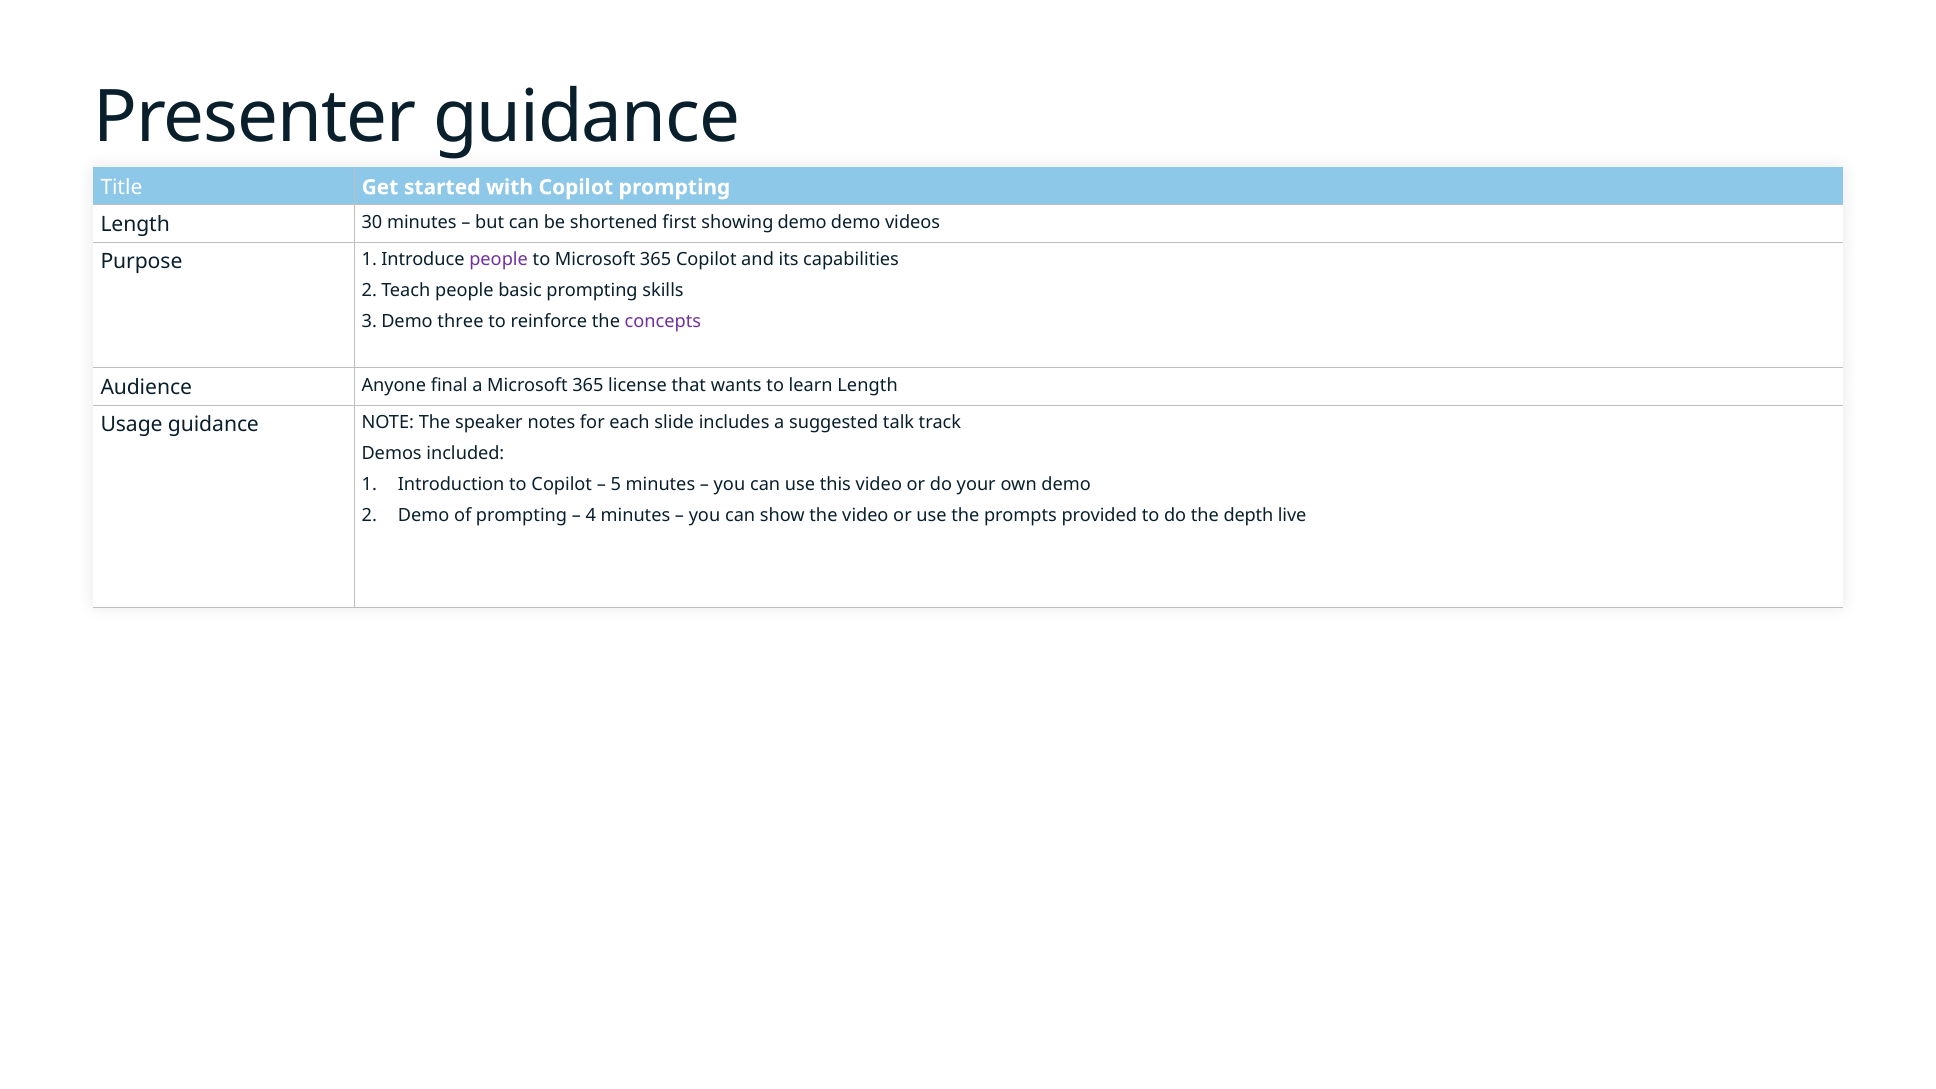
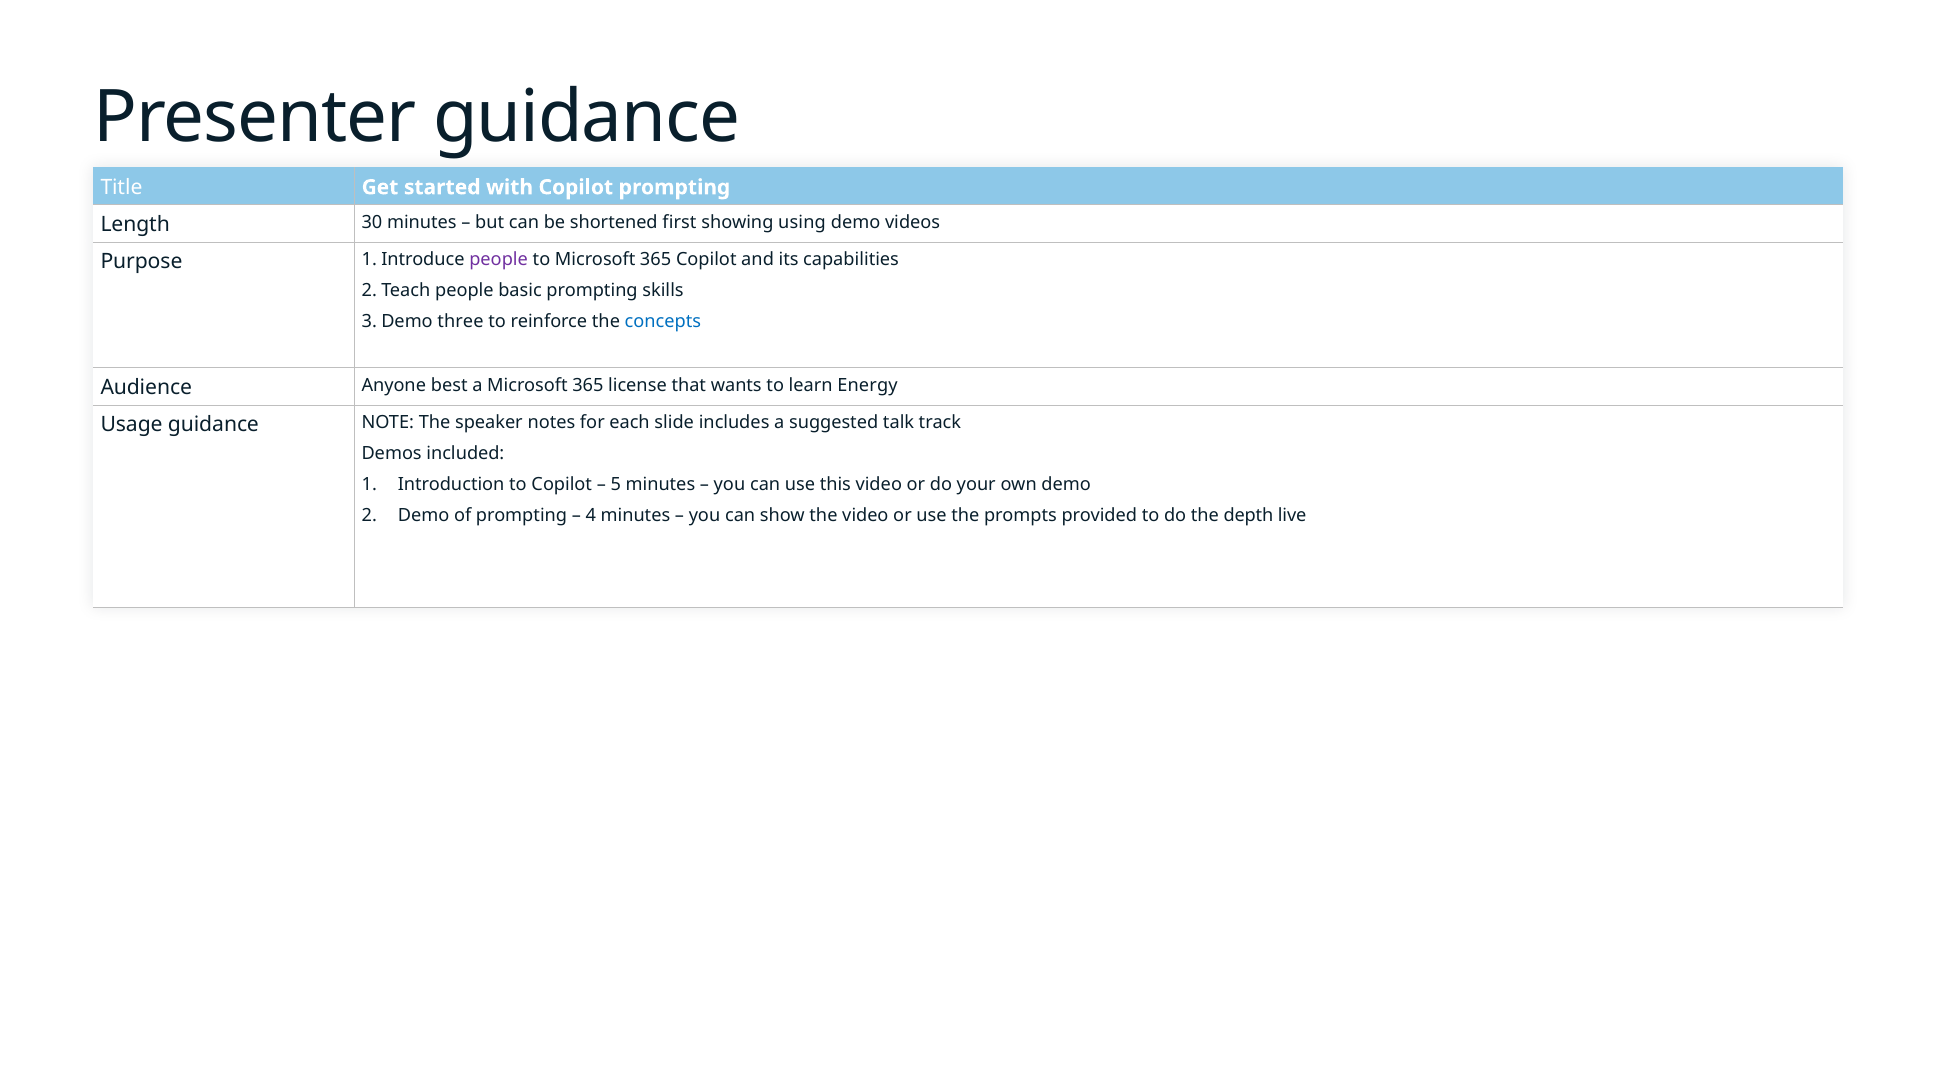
showing demo: demo -> using (802, 222)
concepts colour: purple -> blue (663, 321)
final: final -> best (449, 386)
learn Length: Length -> Energy (867, 386)
